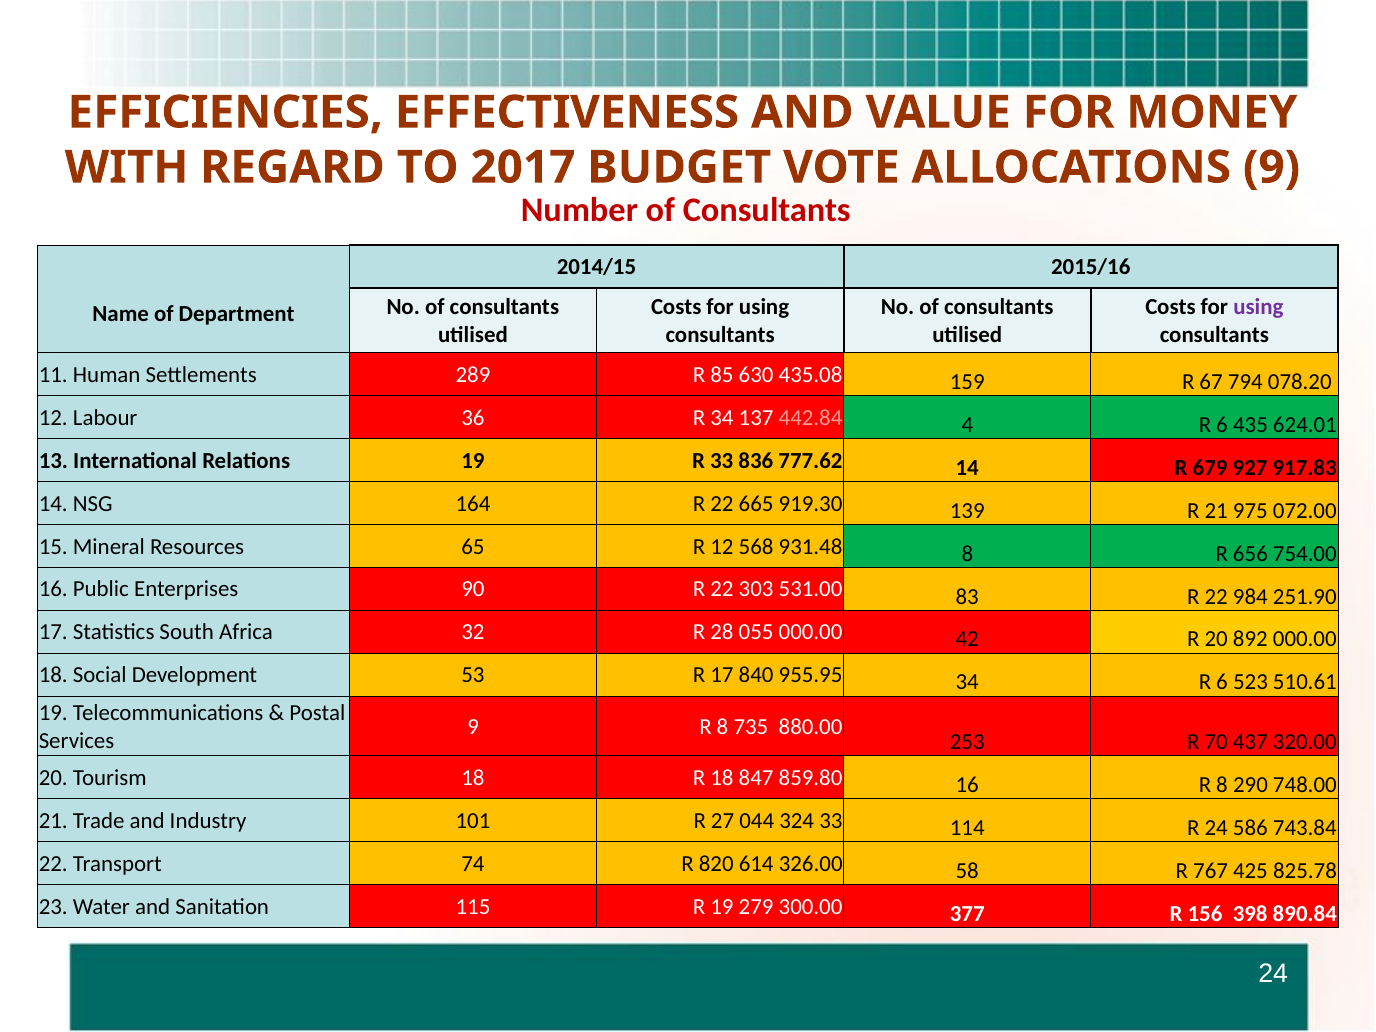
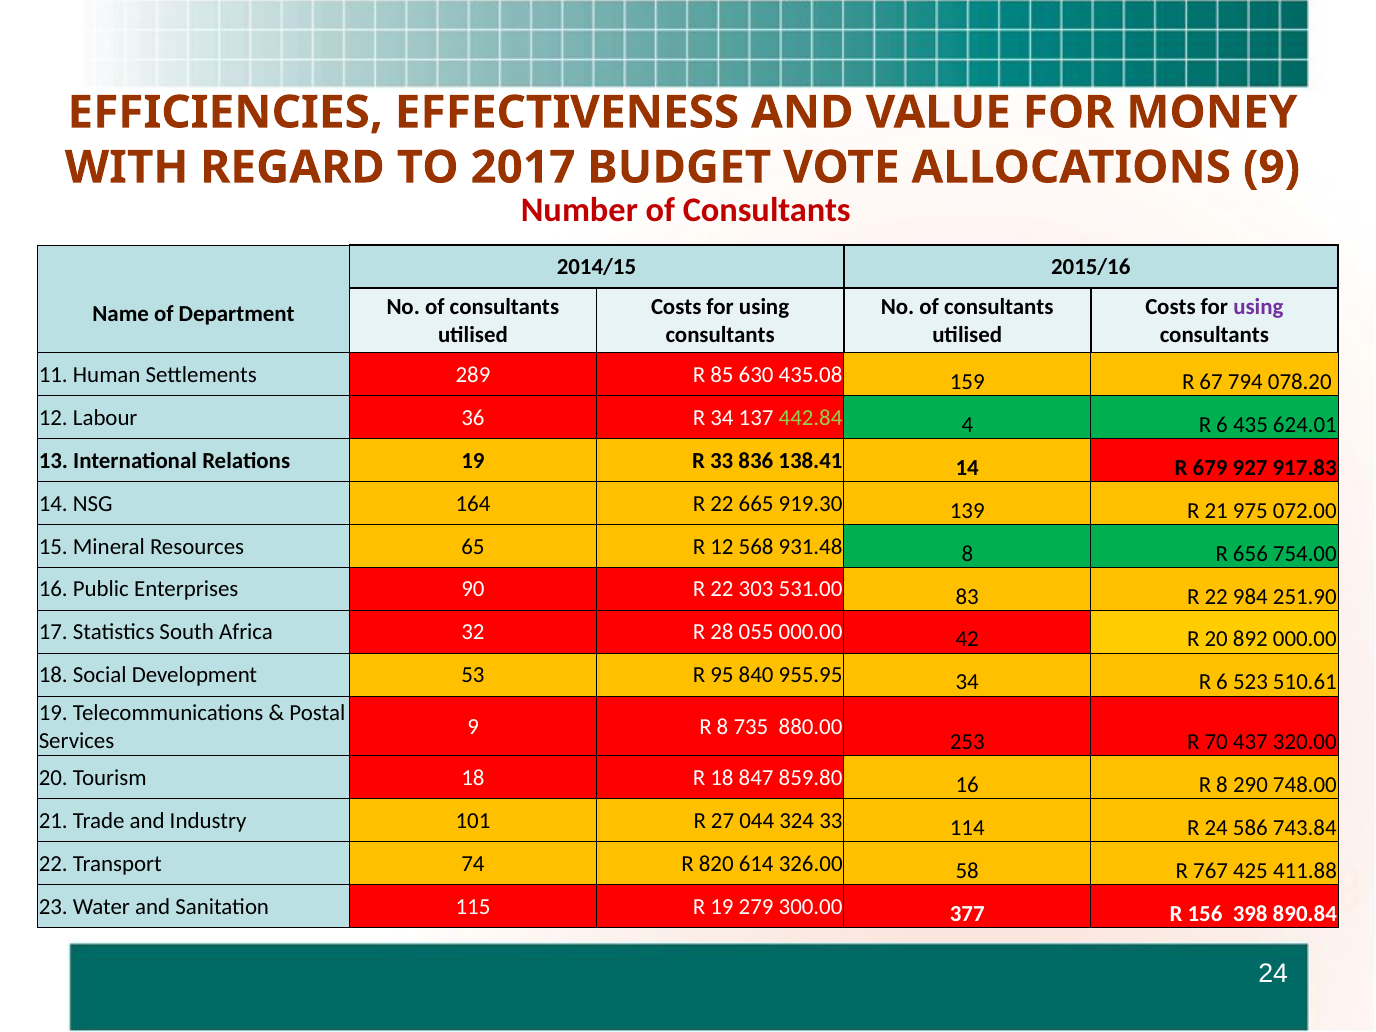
442.84 colour: pink -> light green (811, 418)
777.62: 777.62 -> 138.41 (810, 461)
R 17: 17 -> 95 (722, 675)
825.78: 825.78 -> 411.88 (1305, 871)
